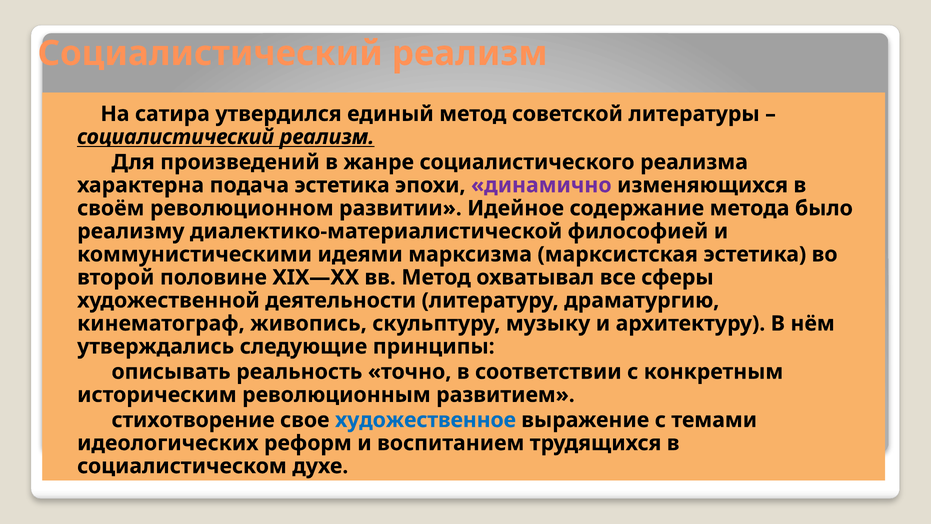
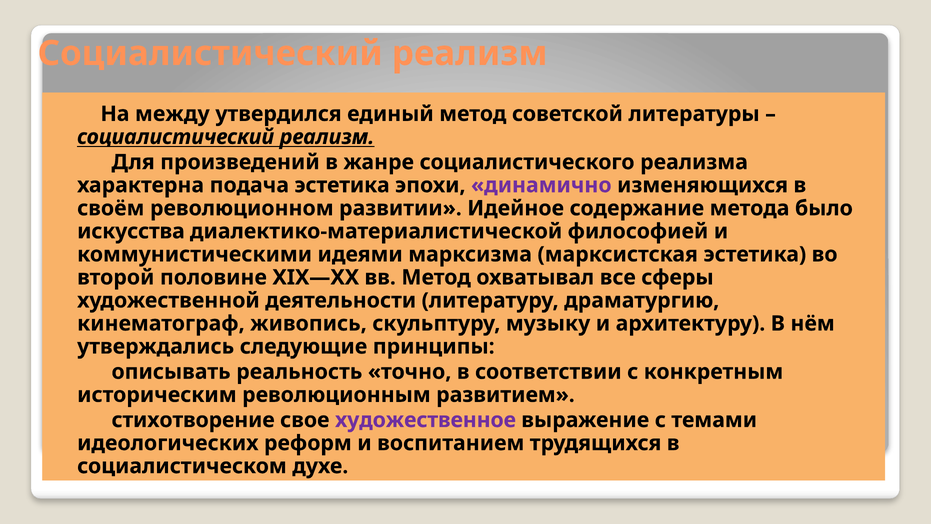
сатира: сатира -> между (172, 114)
реализму: реализму -> искусства (131, 231)
художественное colour: blue -> purple (426, 420)
